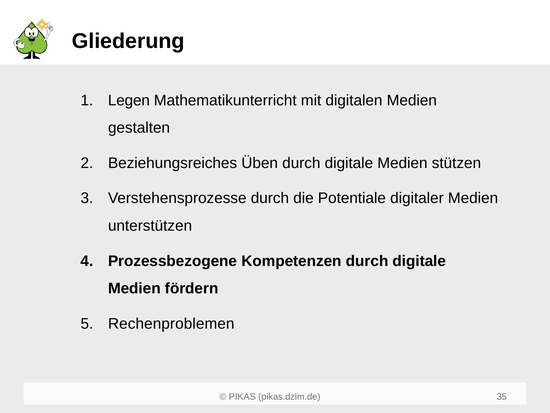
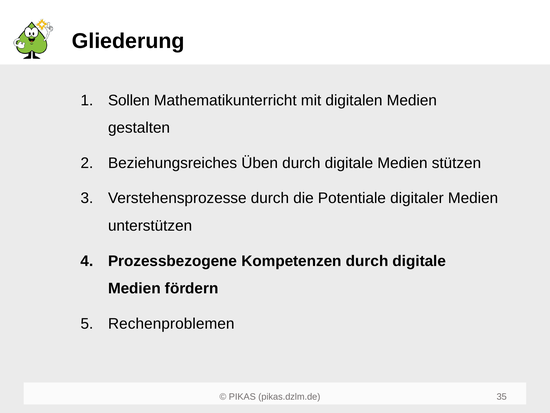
Legen: Legen -> Sollen (129, 100)
